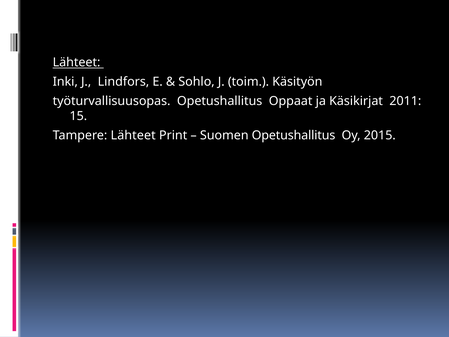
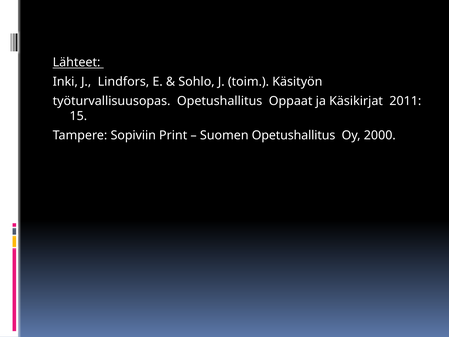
Tampere Lähteet: Lähteet -> Sopiviin (133, 135)
2015: 2015 -> 2000 (380, 135)
